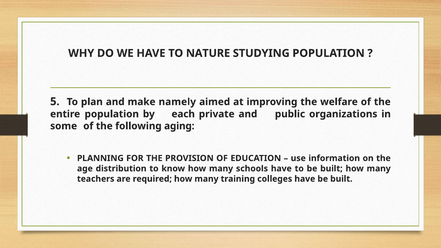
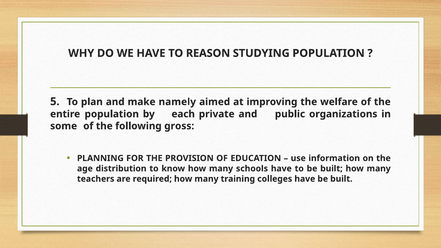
NATURE: NATURE -> REASON (208, 53)
aging: aging -> gross (179, 126)
